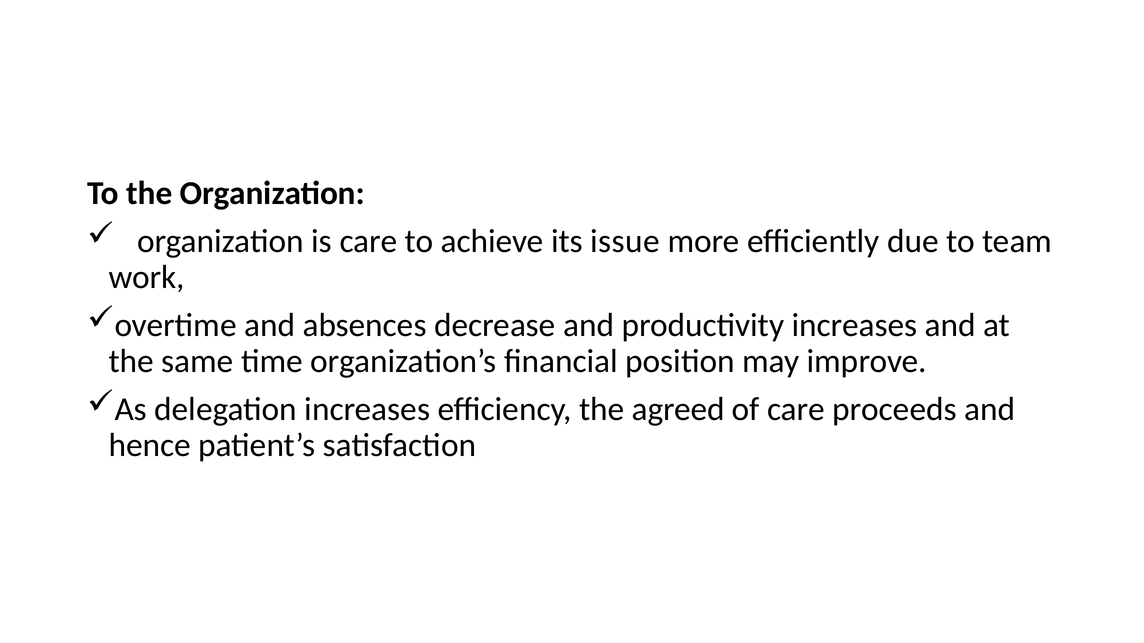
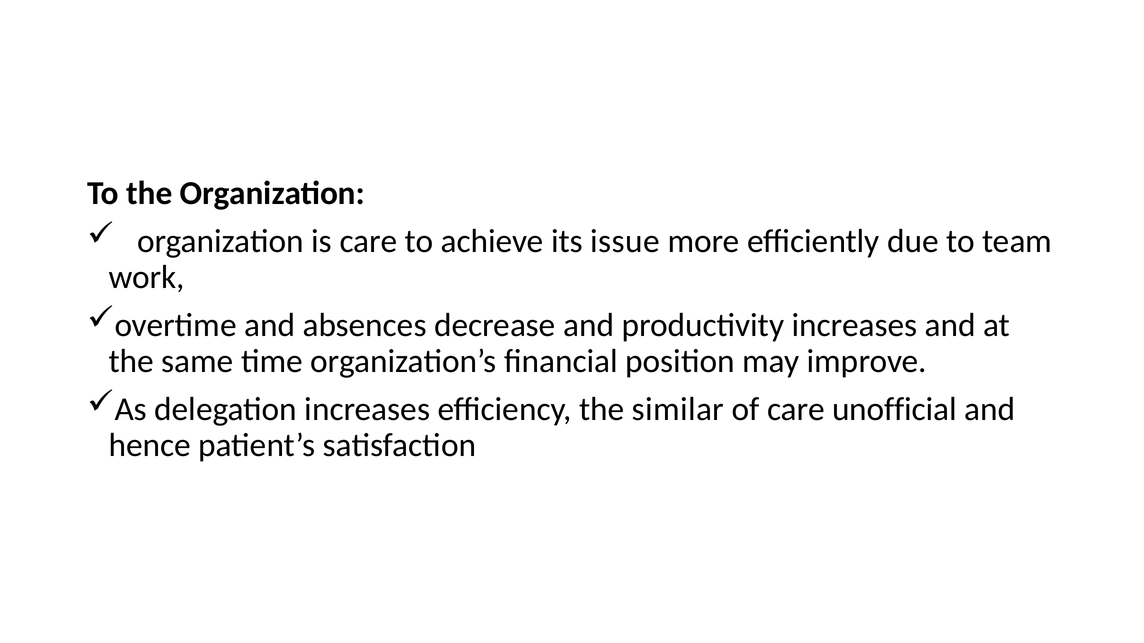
agreed: agreed -> similar (678, 409)
proceeds: proceeds -> unofficial (894, 409)
